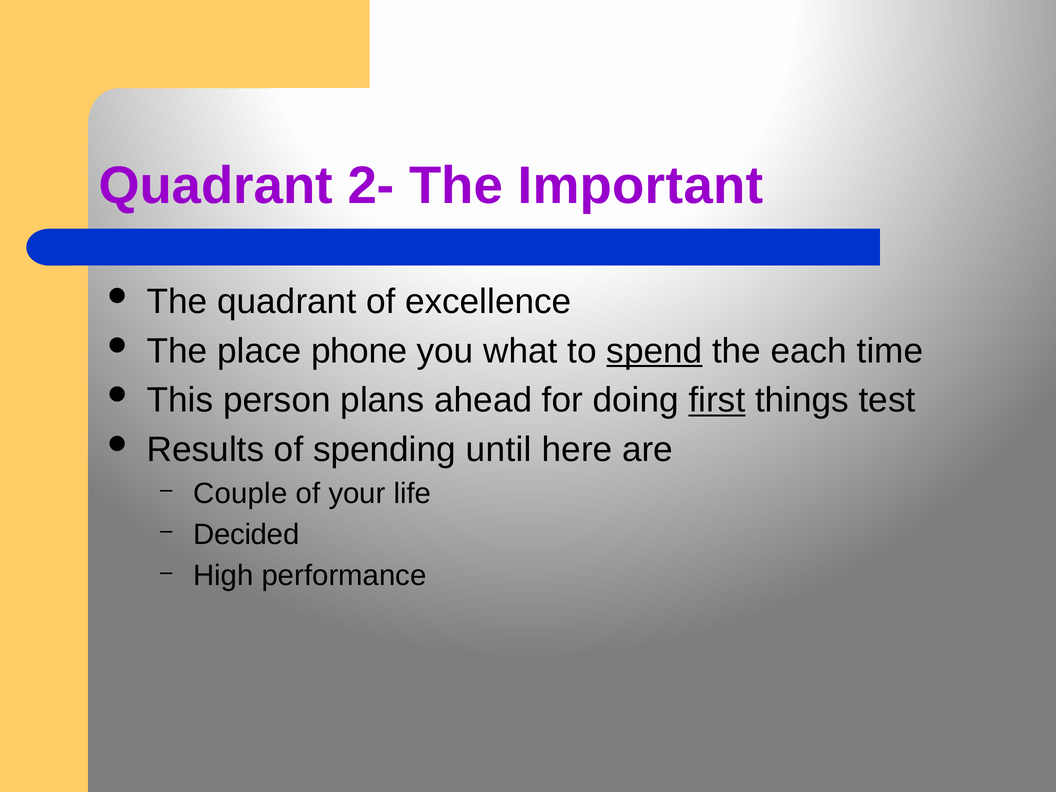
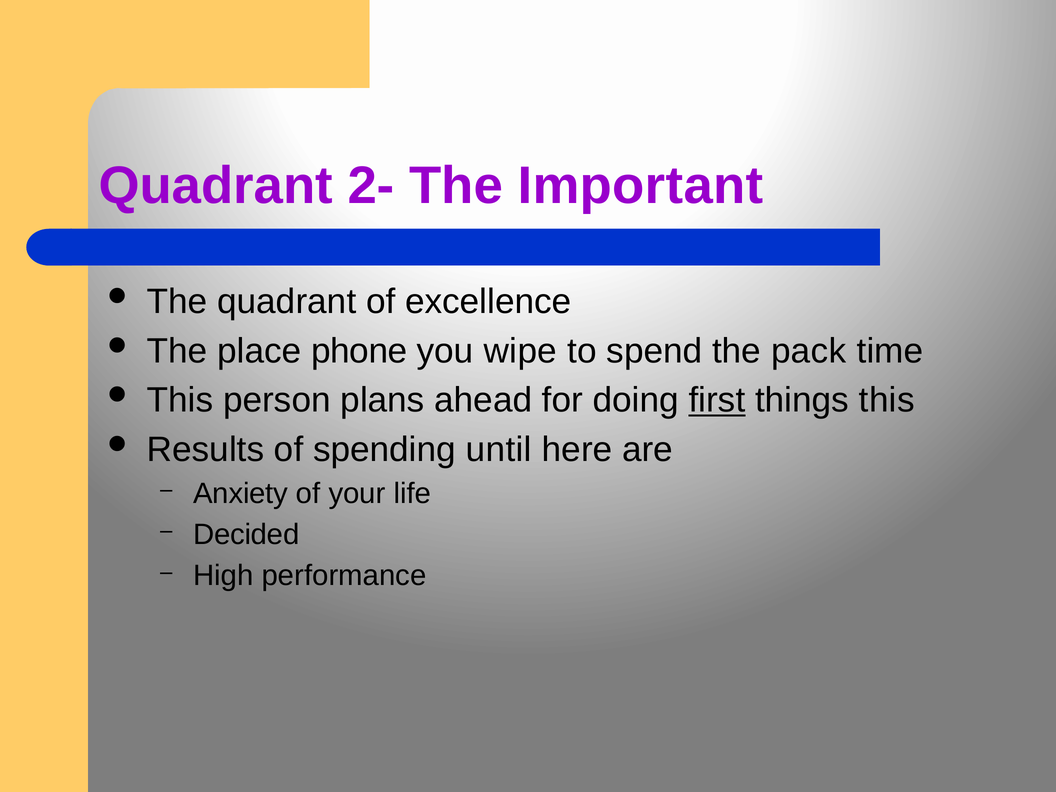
what: what -> wipe (520, 351)
spend underline: present -> none (654, 351)
each: each -> pack (809, 351)
things test: test -> this (887, 400)
Couple: Couple -> Anxiety (241, 494)
